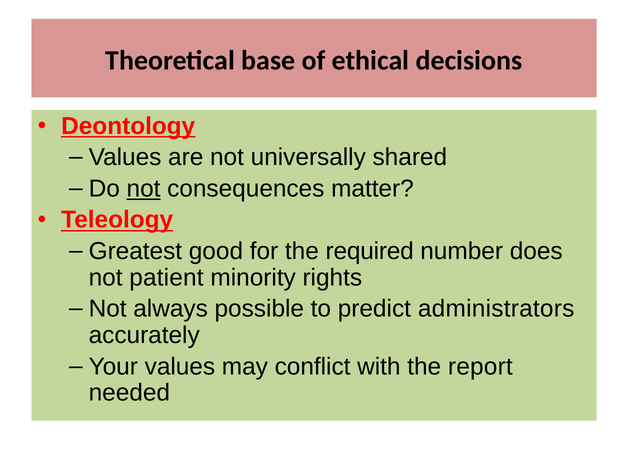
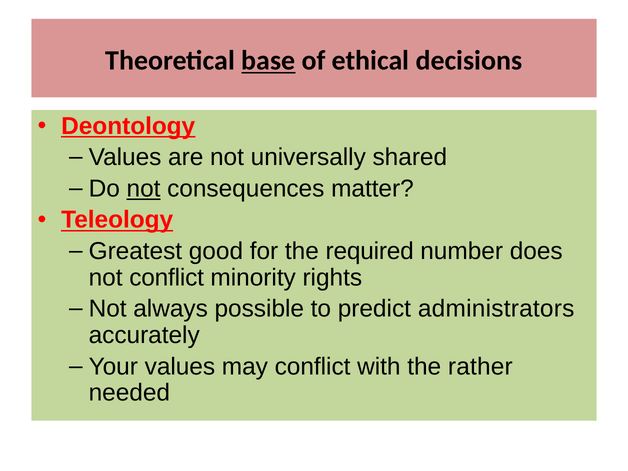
base underline: none -> present (268, 61)
not patient: patient -> conflict (167, 278)
report: report -> rather (480, 367)
